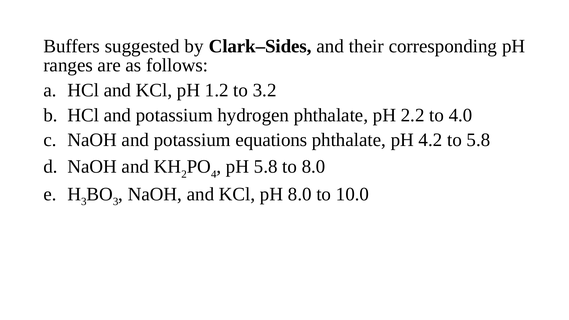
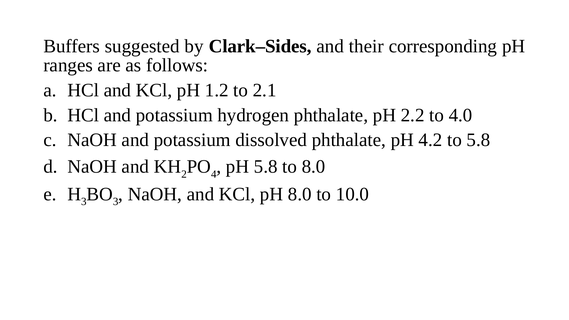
3.2: 3.2 -> 2.1 (265, 90)
equations: equations -> dissolved (271, 140)
